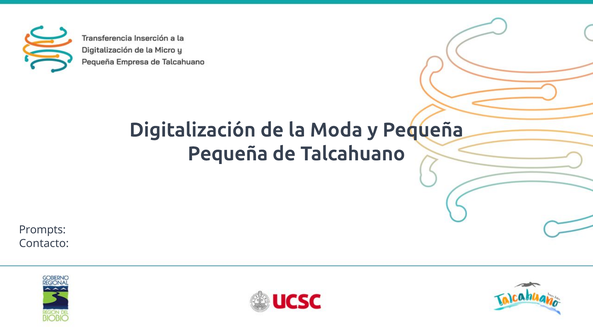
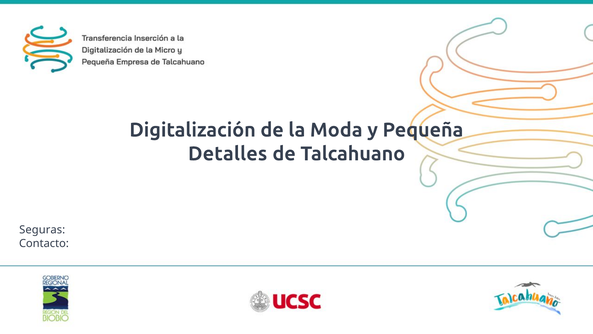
Pequeña: Pequeña -> Detalles (228, 154)
Prompts: Prompts -> Seguras (42, 230)
